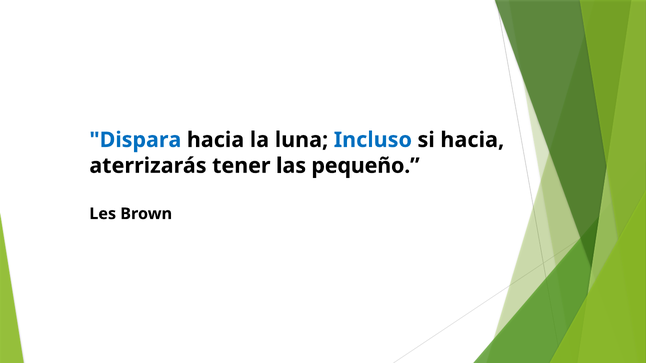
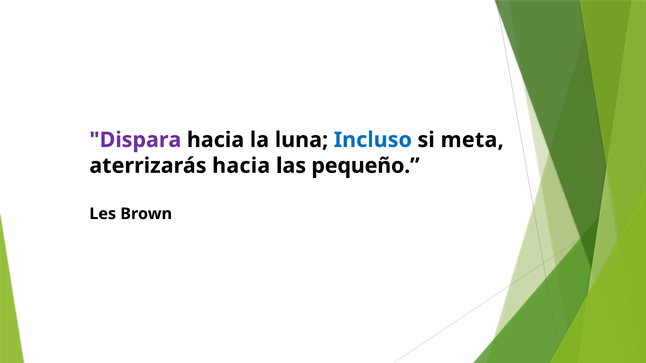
Dispara colour: blue -> purple (135, 140)
si hacia: hacia -> meta (472, 140)
aterrizarás tener: tener -> hacia (241, 166)
